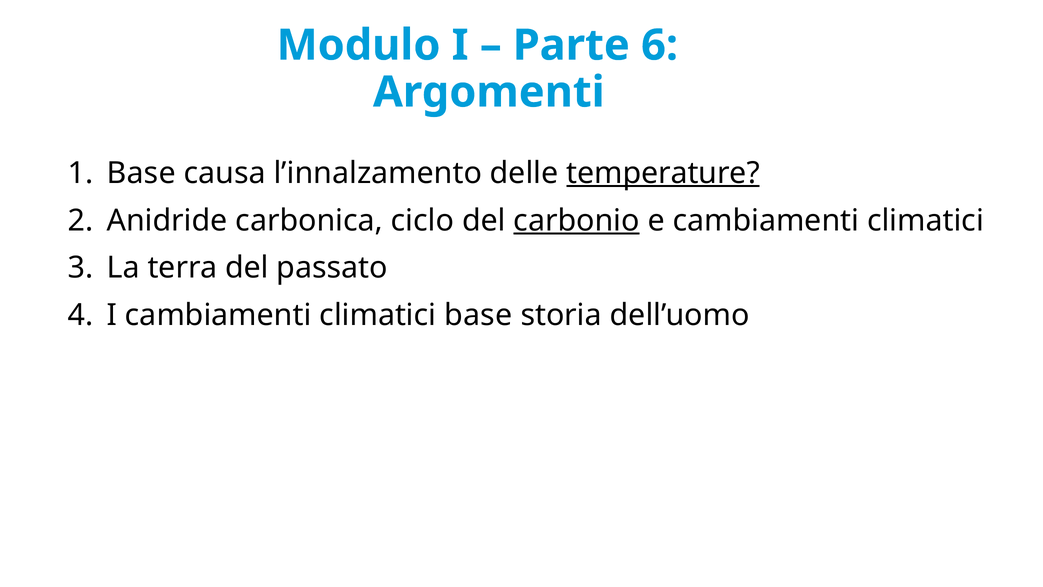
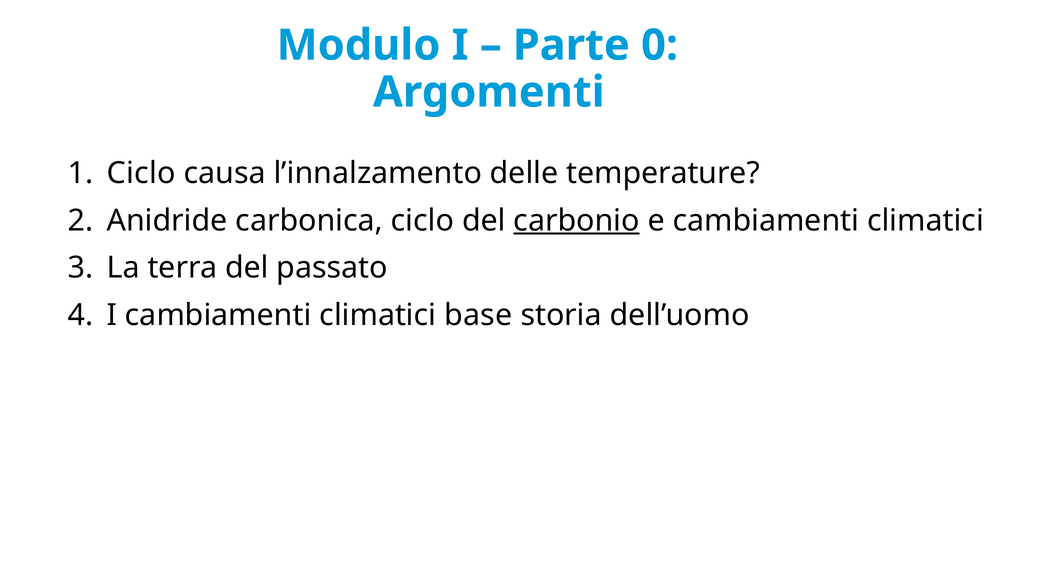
6: 6 -> 0 (660, 45)
Base: Base -> Ciclo (141, 173)
temperature underline: present -> none (663, 173)
